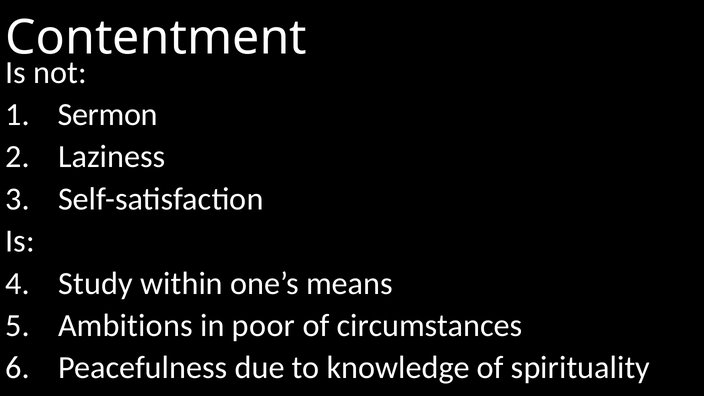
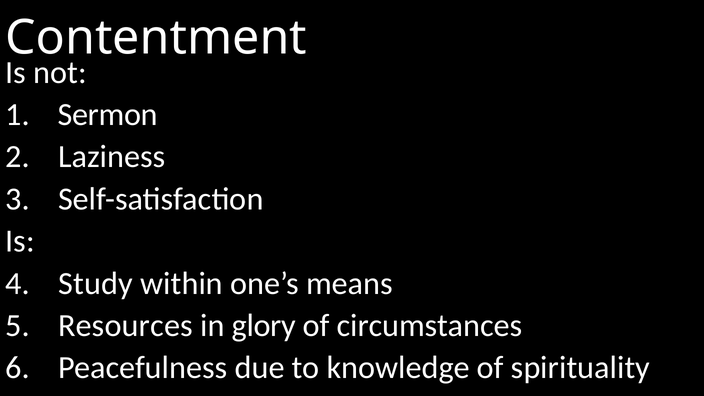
Ambitions: Ambitions -> Resources (125, 326)
poor: poor -> glory (264, 326)
